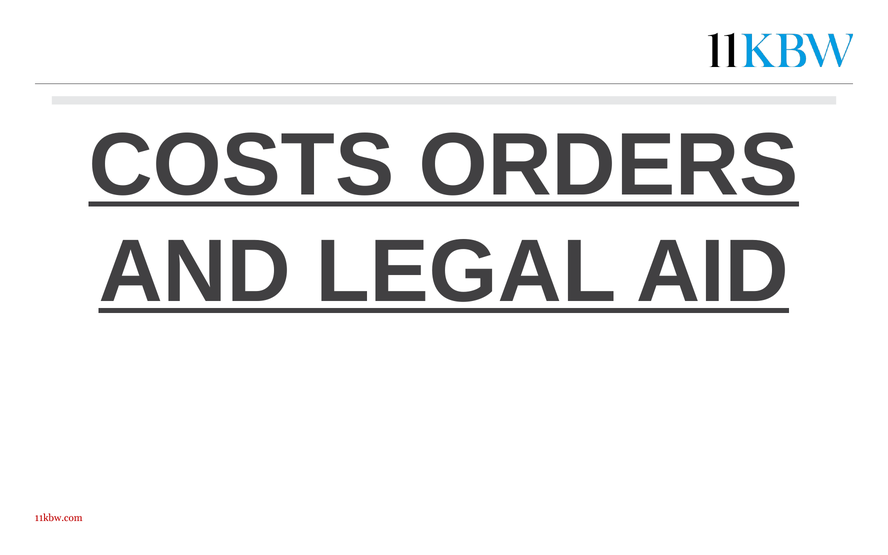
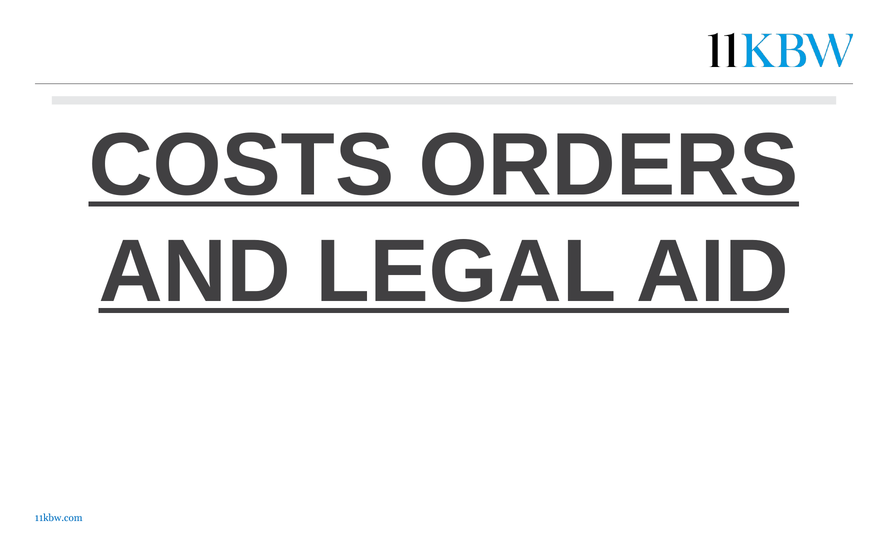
11kbw.com colour: red -> blue (59, 518)
